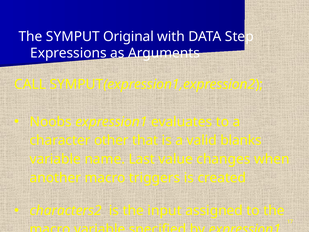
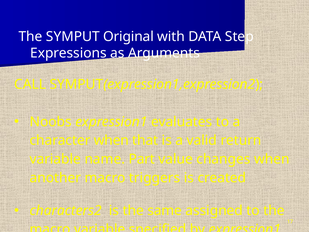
character other: other -> when (111, 140)
blanks: blanks -> return (241, 140)
Last: Last -> Part (142, 159)
input: input -> same (165, 210)
